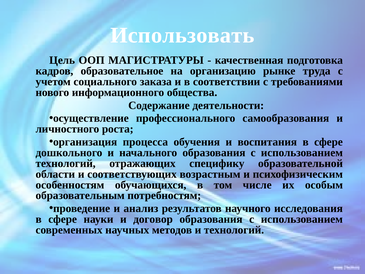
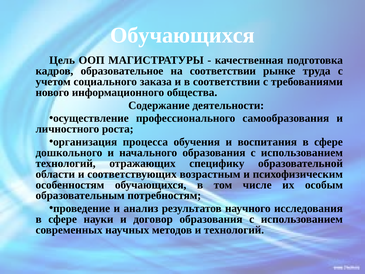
Использовать: Использовать -> Обучающихся (182, 35)
на организацию: организацию -> соответствии (223, 71)
